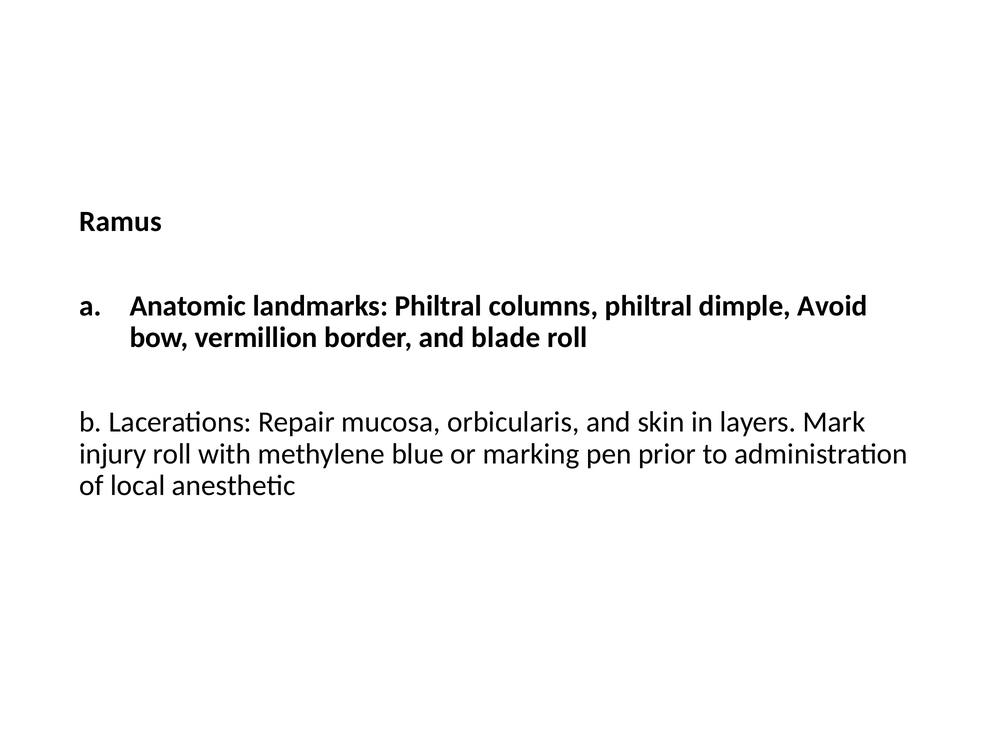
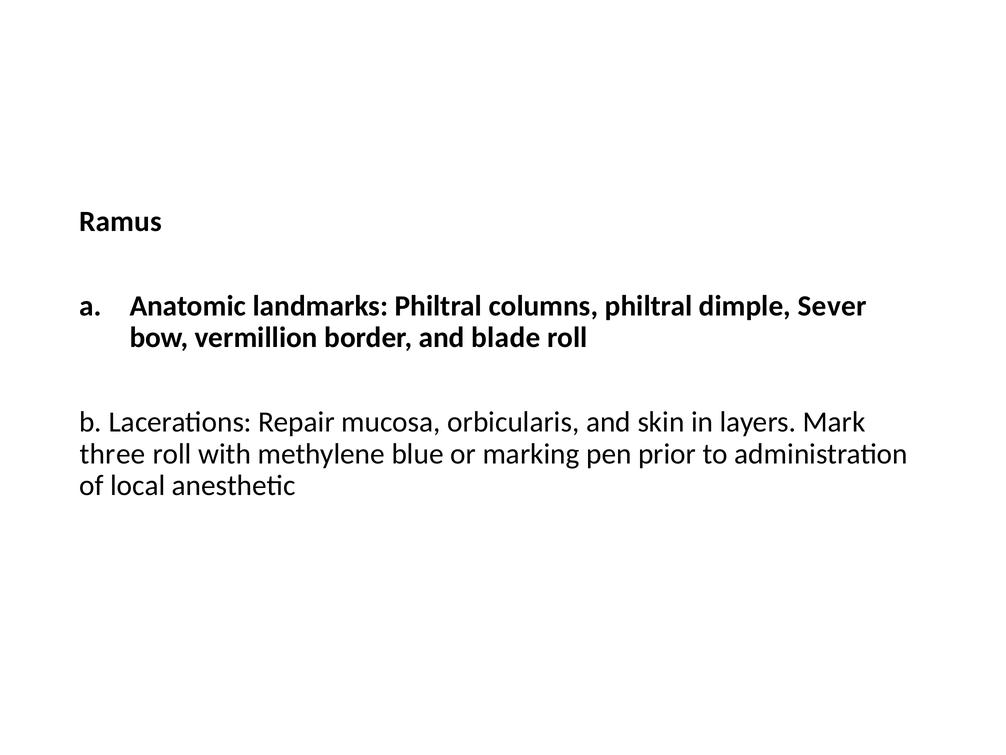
Avoid: Avoid -> Sever (832, 306)
injury: injury -> three (113, 454)
